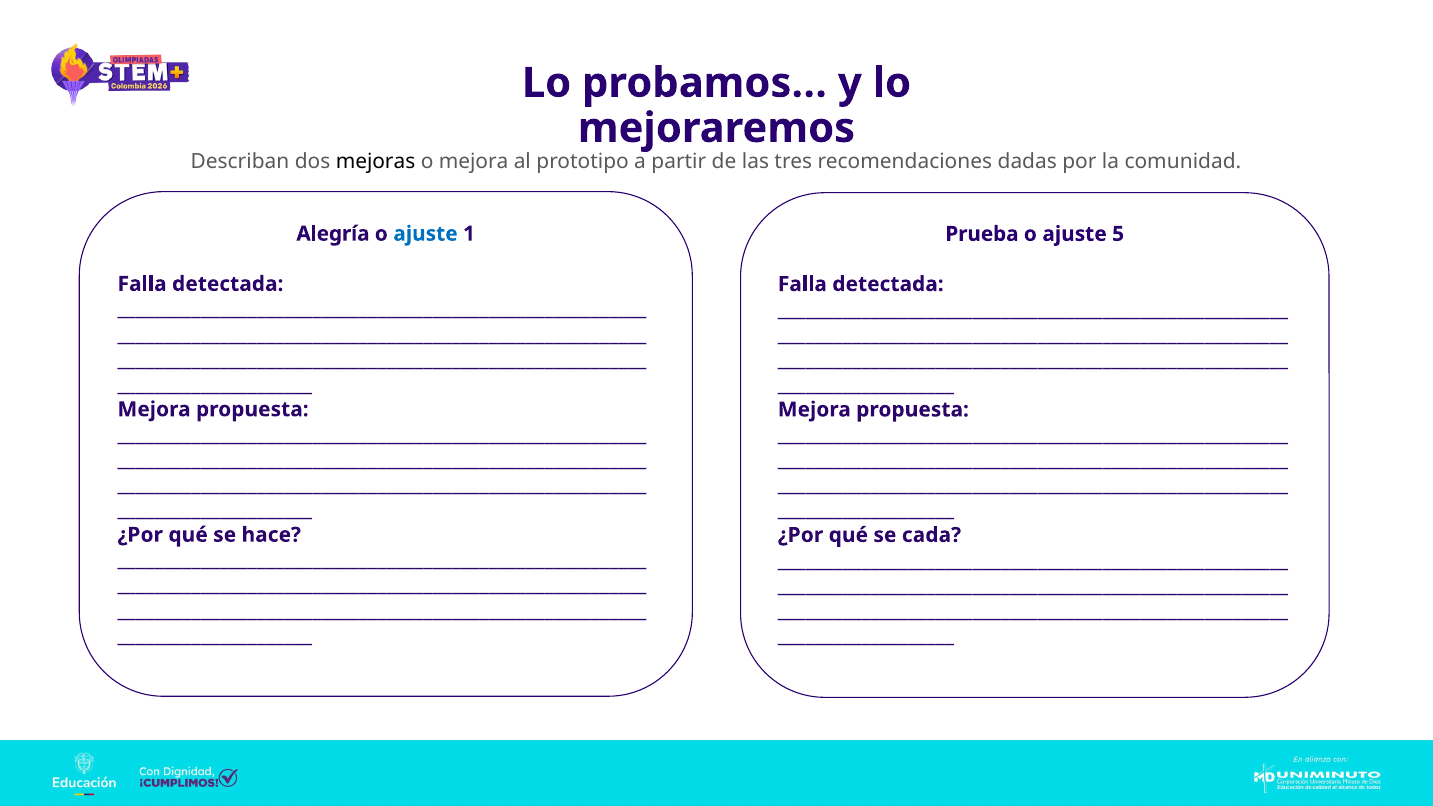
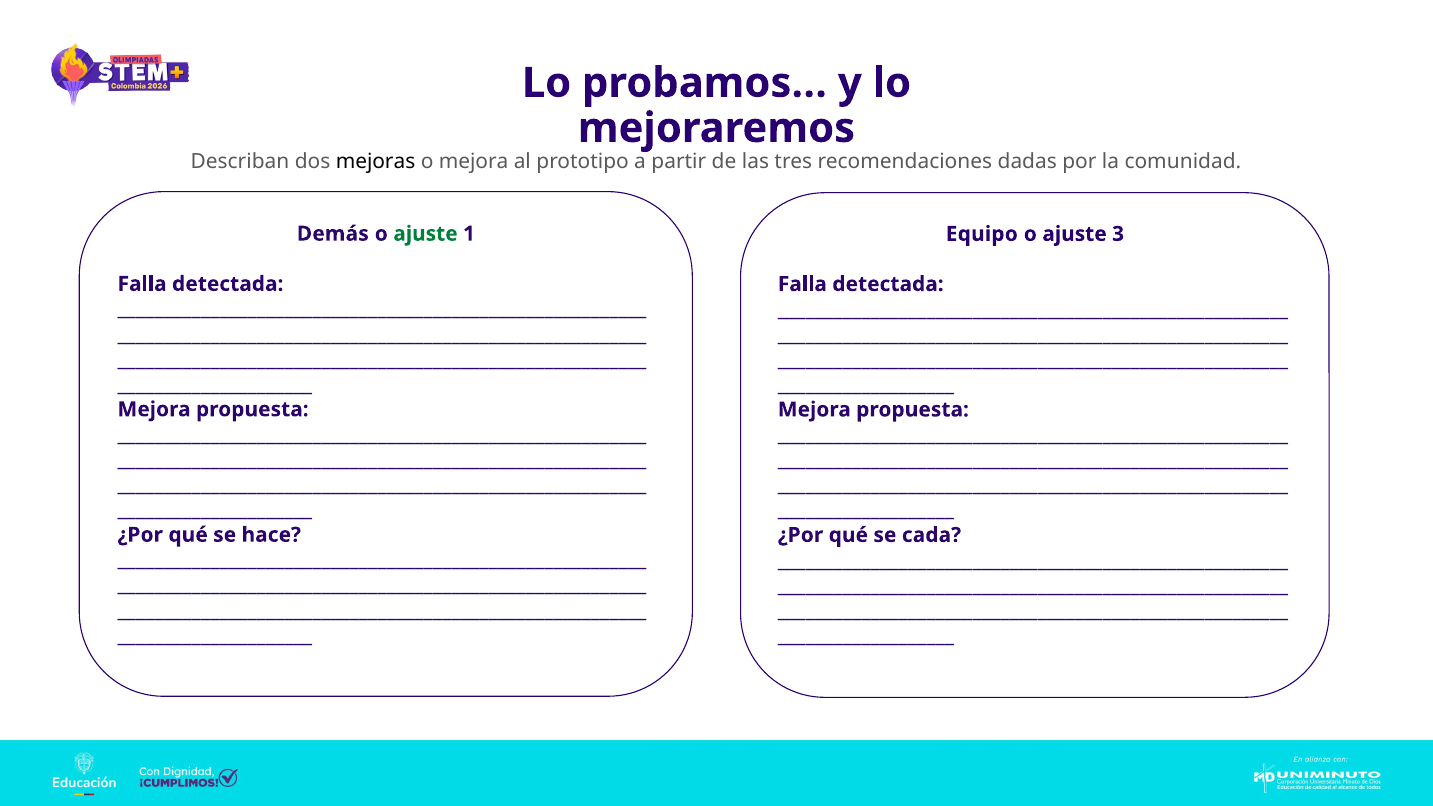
Alegría: Alegría -> Demás (333, 234)
ajuste colour: blue -> green (426, 234)
Prueba: Prueba -> Equipo (982, 234)
5: 5 -> 3 (1118, 234)
